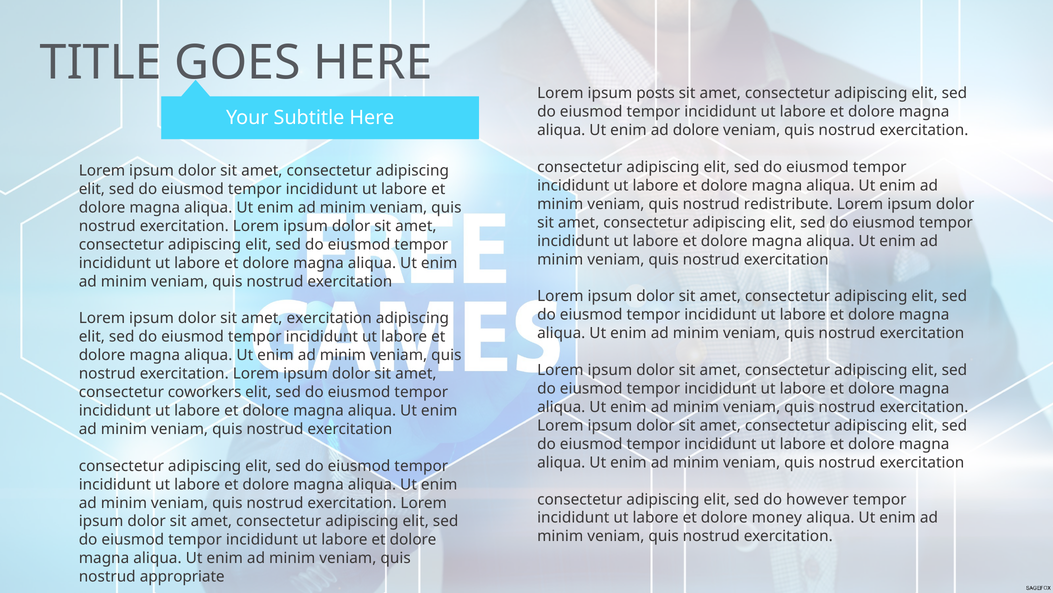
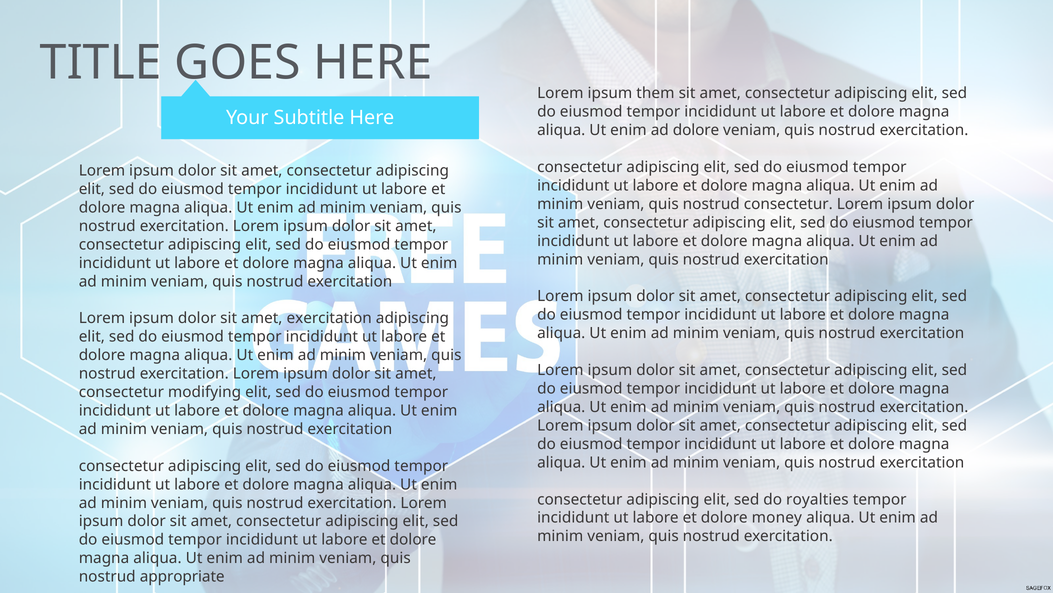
posts: posts -> them (655, 93)
nostrud redistribute: redistribute -> consectetur (788, 204)
coworkers: coworkers -> modifying (205, 392)
however: however -> royalties (817, 499)
